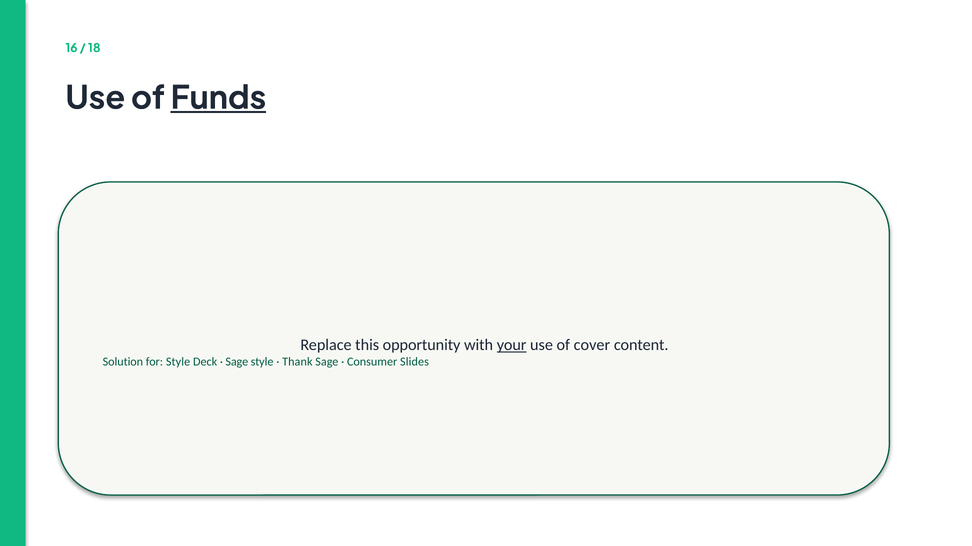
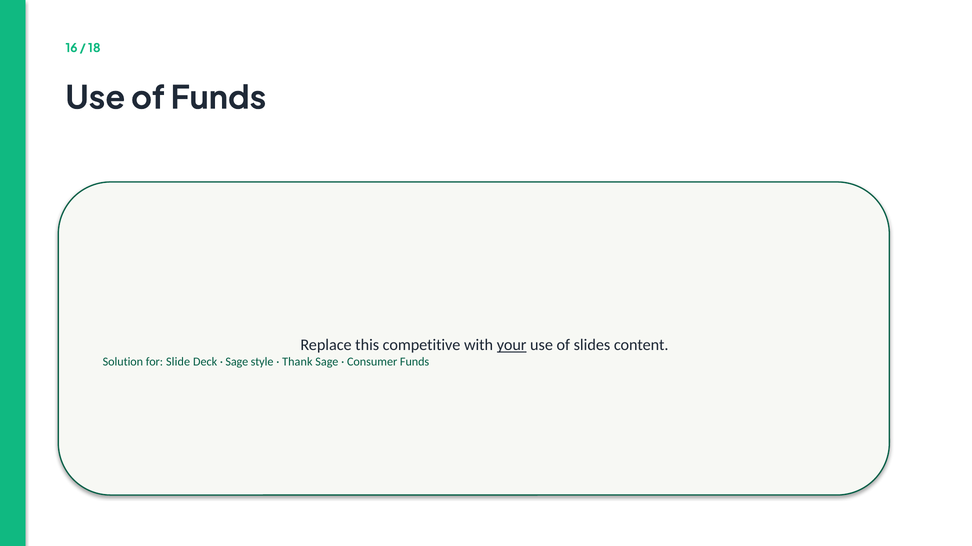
Funds underline: present -> none (218, 98)
opportunity: opportunity -> competitive (422, 346)
cover: cover -> slides (592, 346)
for Style: Style -> Slide (178, 362)
Consumer Slides: Slides -> Funds (415, 362)
